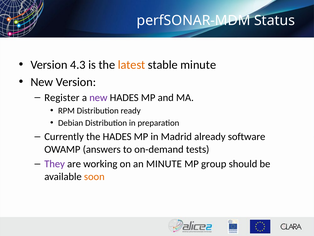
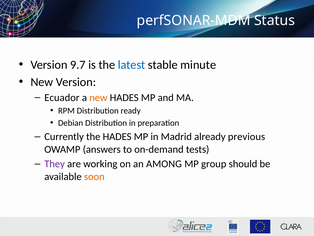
4.3: 4.3 -> 9.7 (78, 65)
latest colour: orange -> blue (132, 65)
Register: Register -> Ecuador (62, 97)
new colour: purple -> orange (98, 97)
software: software -> previous (247, 136)
an MINUTE: MINUTE -> AMONG (164, 164)
